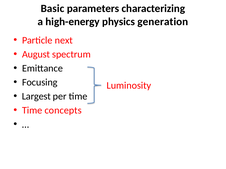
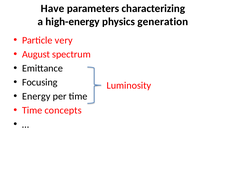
Basic: Basic -> Have (53, 8)
next: next -> very (64, 40)
Largest: Largest -> Energy (36, 97)
